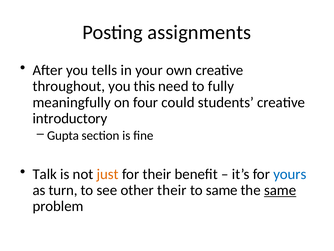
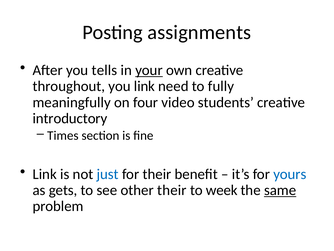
your underline: none -> present (149, 70)
you this: this -> link (144, 86)
could: could -> video (178, 102)
Gupta: Gupta -> Times (63, 135)
Talk: Talk -> Link (45, 174)
just colour: orange -> blue (108, 174)
turn: turn -> gets (63, 190)
to same: same -> week (222, 190)
